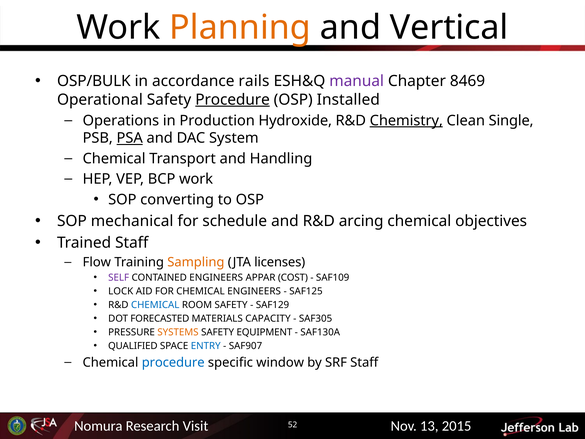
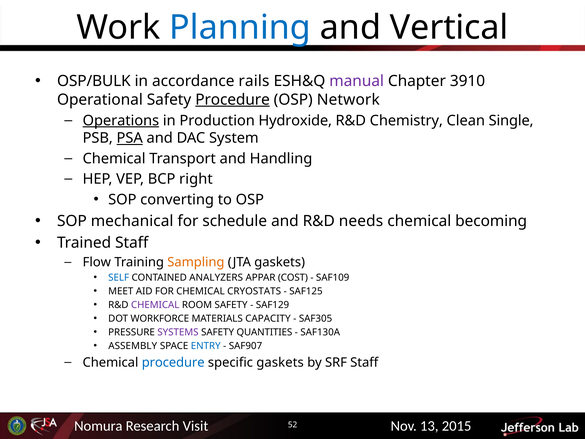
Planning colour: orange -> blue (240, 28)
8469: 8469 -> 3910 (467, 81)
Installed: Installed -> Network (348, 100)
Operations underline: none -> present (121, 120)
Chemistry underline: present -> none (406, 120)
BCP work: work -> right (196, 179)
arcing: arcing -> needs (361, 221)
objectives: objectives -> becoming (491, 221)
JTA licenses: licenses -> gaskets (280, 262)
SELF colour: purple -> blue (119, 277)
CONTAINED ENGINEERS: ENGINEERS -> ANALYZERS (216, 277)
LOCK: LOCK -> MEET (121, 291)
CHEMICAL ENGINEERS: ENGINEERS -> CRYOSTATS (254, 291)
CHEMICAL colour: blue -> purple (155, 305)
FORECASTED: FORECASTED -> WORKFORCE (160, 318)
SYSTEMS colour: orange -> purple (178, 332)
EQUIPMENT: EQUIPMENT -> QUANTITIES (264, 332)
QUALIFIED: QUALIFIED -> ASSEMBLY (133, 346)
specific window: window -> gaskets (280, 362)
